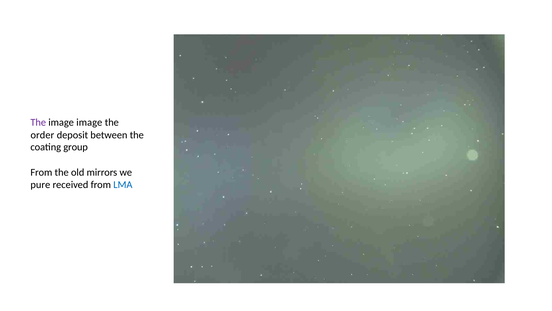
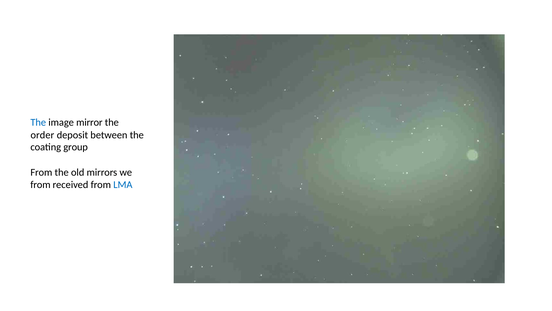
The colour: purple -> blue (38, 122)
image image: image -> mirror (89, 122)
pure: pure -> from (40, 184)
